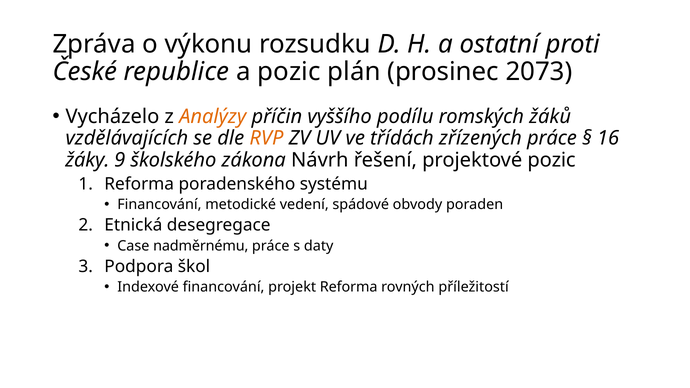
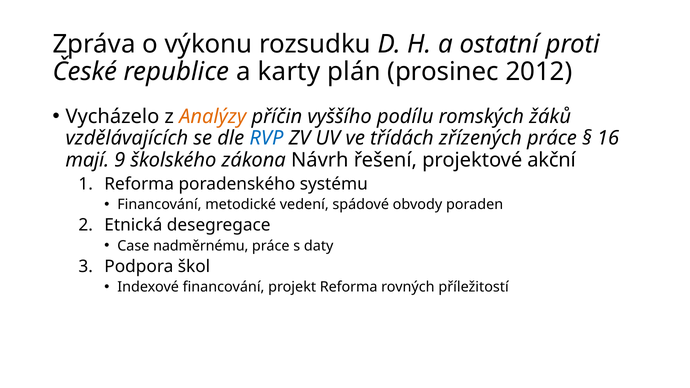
a pozic: pozic -> karty (289, 72)
2073: 2073 -> 2012 (539, 72)
RVP colour: orange -> blue (266, 138)
žáky: žáky -> mají (87, 160)
projektové pozic: pozic -> akční (552, 160)
